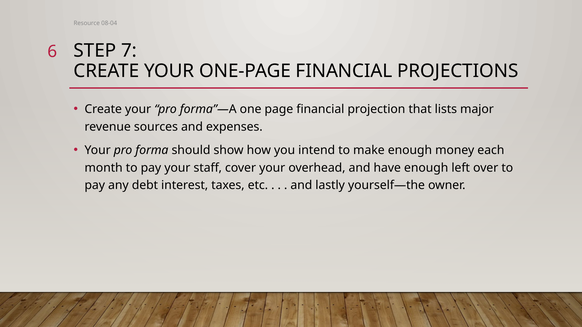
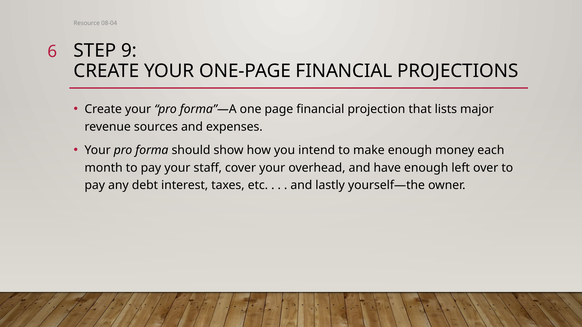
7: 7 -> 9 (129, 51)
